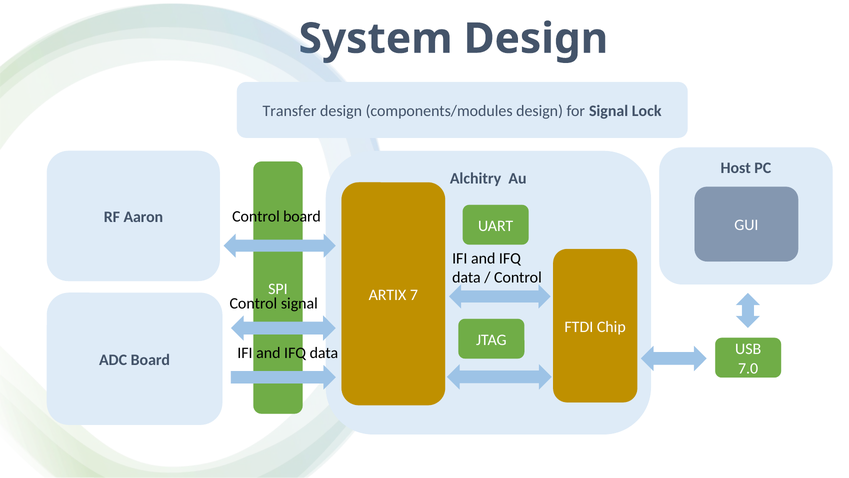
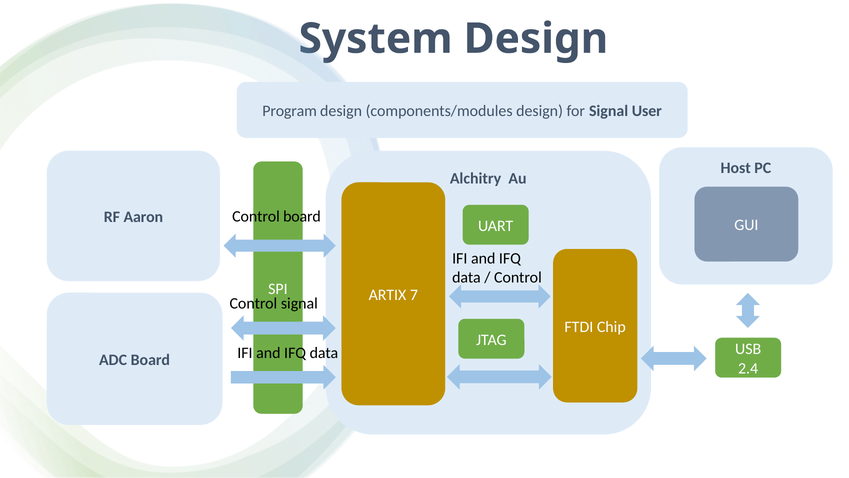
Transfer: Transfer -> Program (290, 111)
Lock: Lock -> User (647, 111)
7.0: 7.0 -> 2.4 (748, 368)
